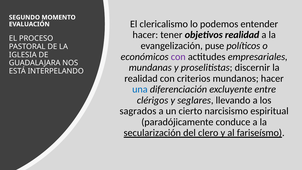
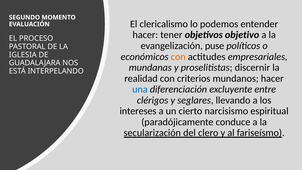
objetivos realidad: realidad -> objetivo (242, 35)
con colour: purple -> orange (178, 57)
sagrados: sagrados -> intereses (138, 111)
